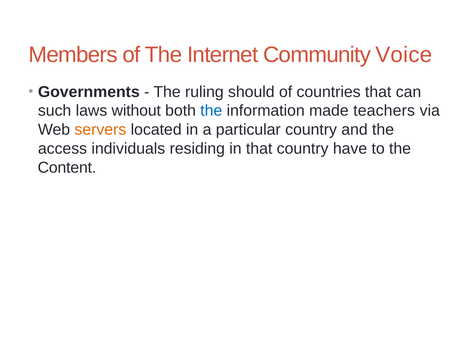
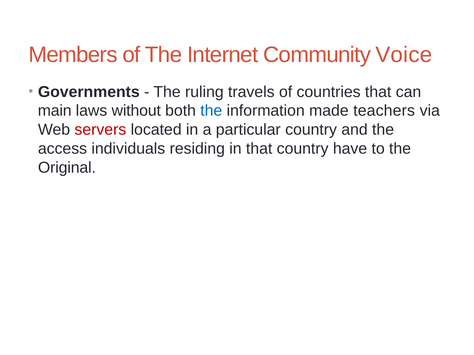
should: should -> travels (251, 92)
such: such -> main (55, 111)
servers colour: orange -> red (100, 130)
Content: Content -> Original (67, 168)
